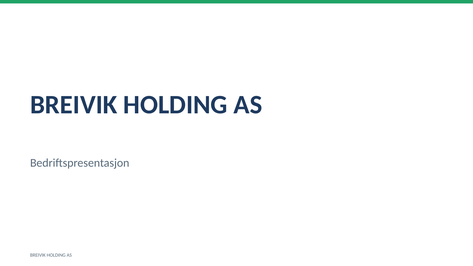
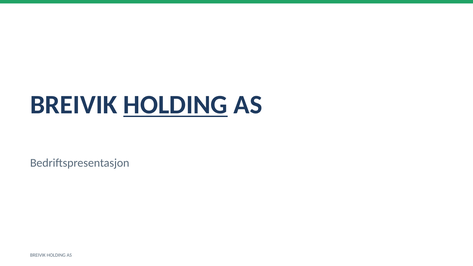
HOLDING underline: none -> present (175, 105)
